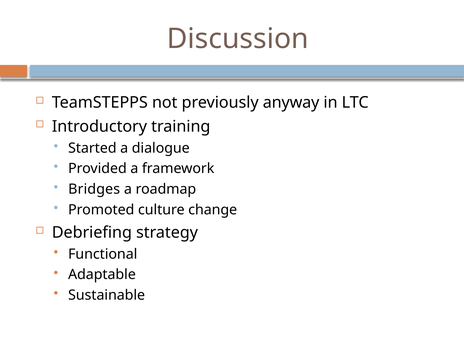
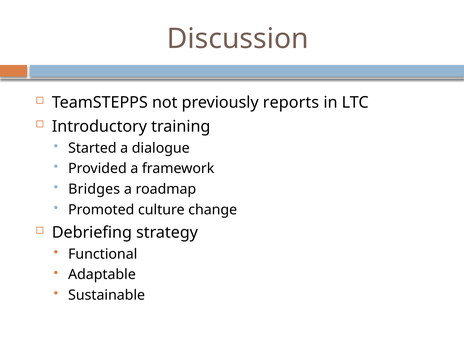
anyway: anyway -> reports (291, 103)
